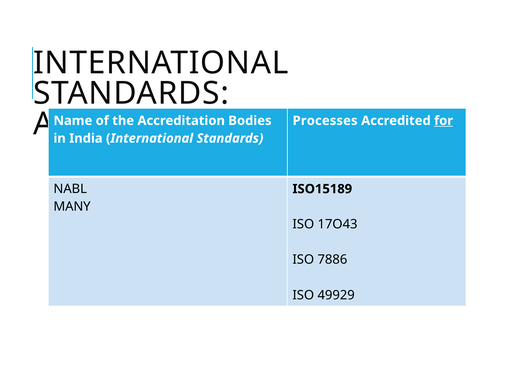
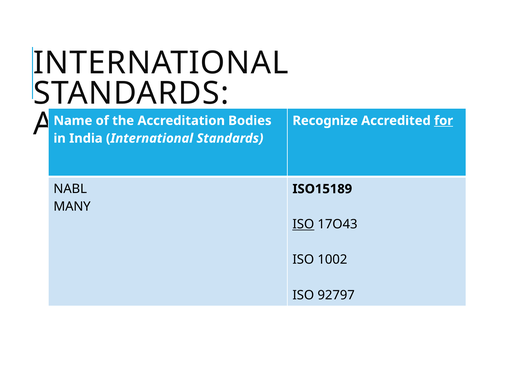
Processes: Processes -> Recognize (325, 121)
ISO underline: none -> present (303, 225)
7886: 7886 -> 1002 (332, 260)
49929: 49929 -> 92797 (336, 296)
